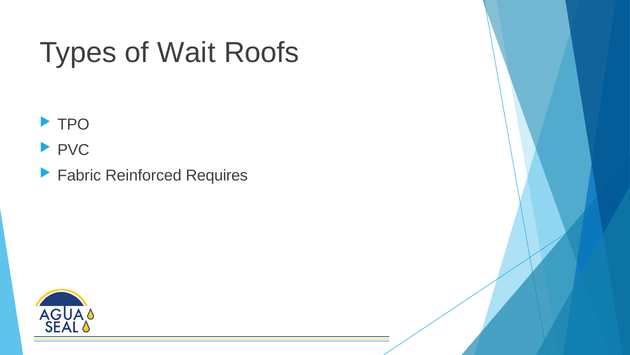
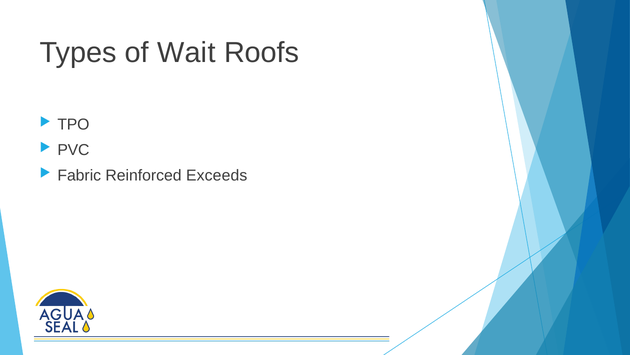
Requires: Requires -> Exceeds (217, 175)
